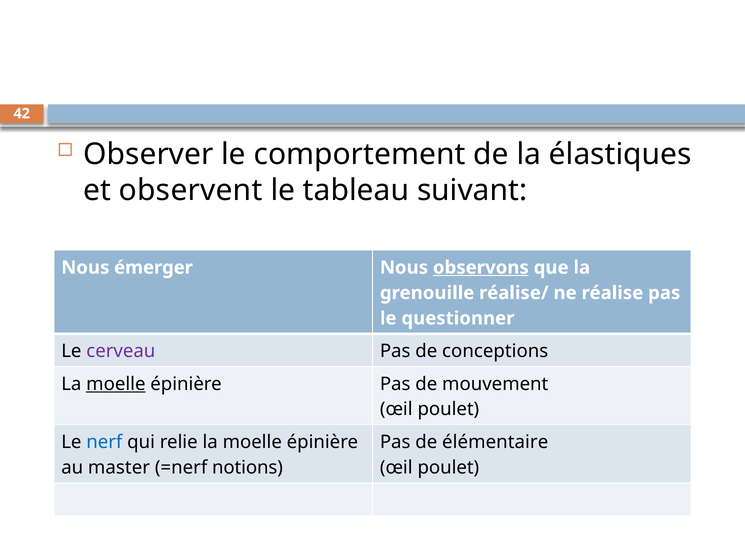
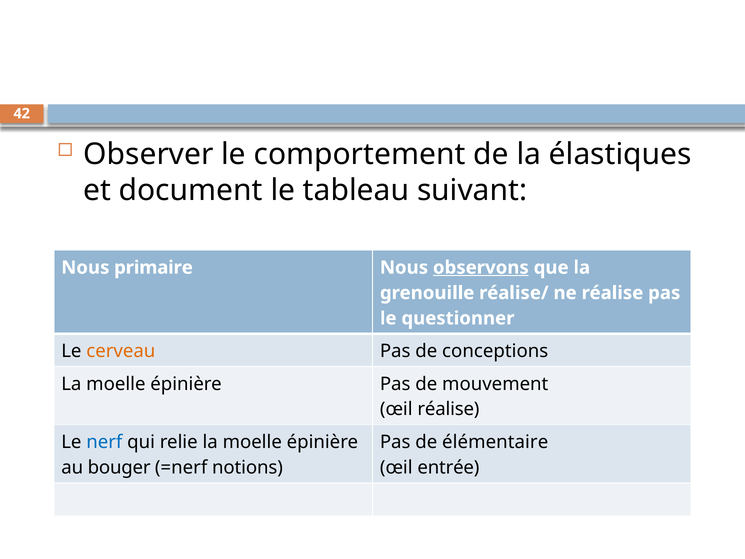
observent: observent -> document (191, 190)
émerger: émerger -> primaire (153, 267)
cerveau colour: purple -> orange (121, 351)
moelle underline: present -> none (116, 384)
poulet: poulet -> réalise (448, 409)
master: master -> bouger (119, 467)
poulet: poulet -> entrée (448, 467)
